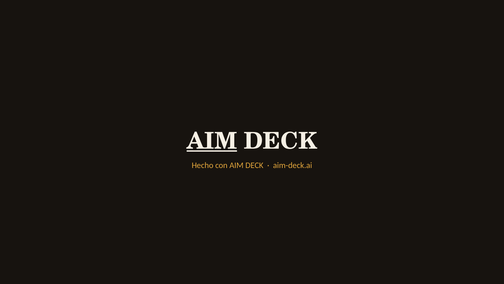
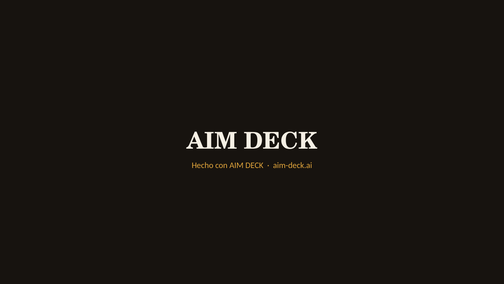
AIM underline: present -> none (212, 141)
